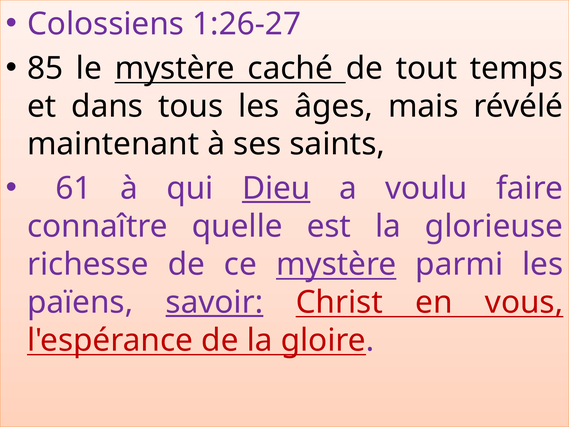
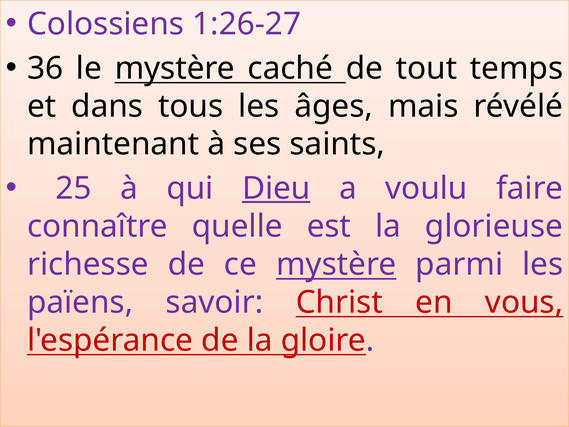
85: 85 -> 36 (45, 68)
61: 61 -> 25 (74, 188)
savoir underline: present -> none (214, 302)
